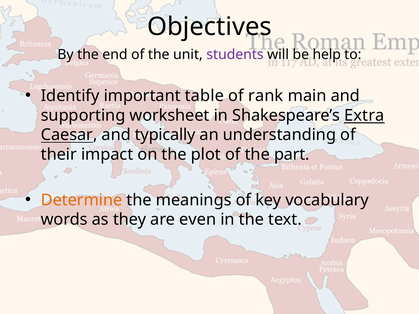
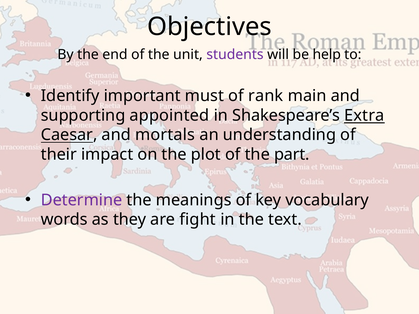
table: table -> must (204, 96)
worksheet: worksheet -> appointed (169, 115)
typically: typically -> mortals (165, 135)
Determine colour: orange -> purple (82, 200)
even: even -> fight (198, 220)
